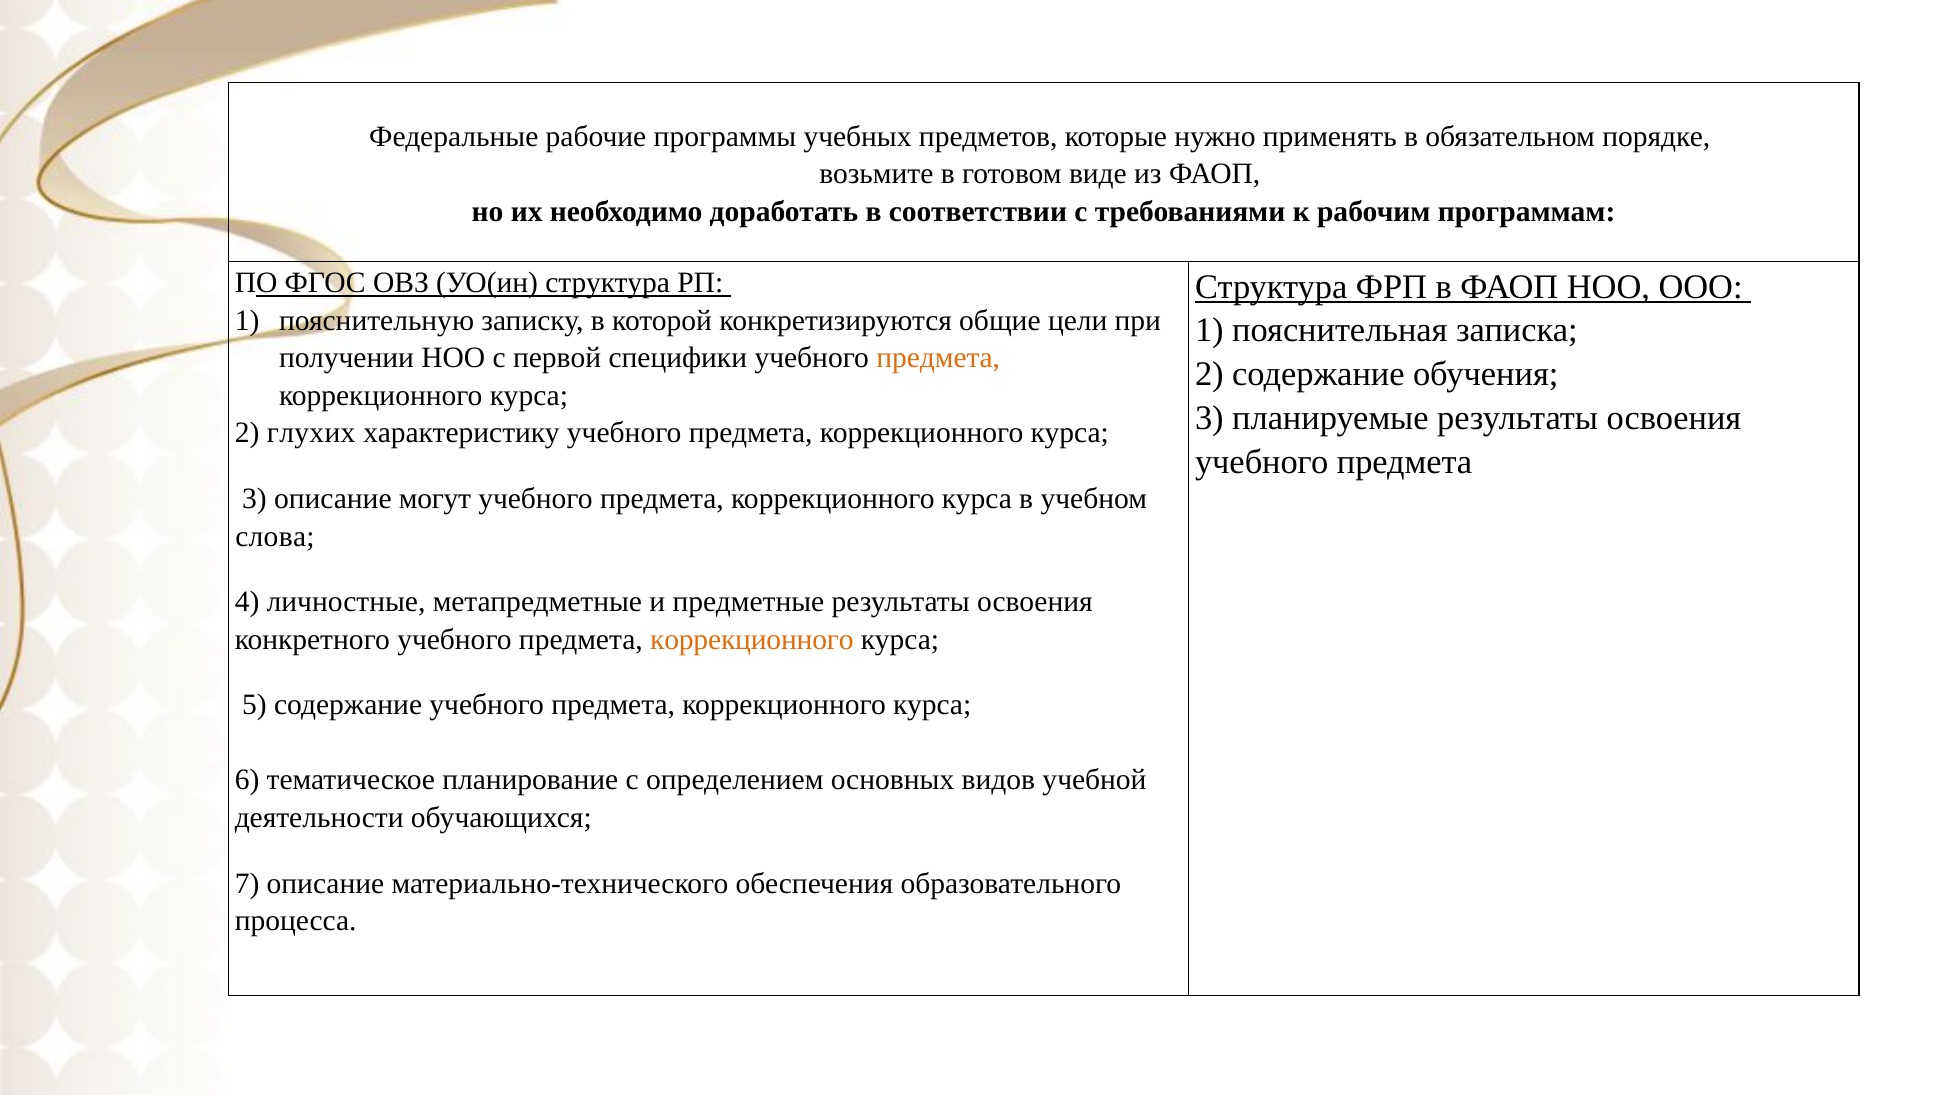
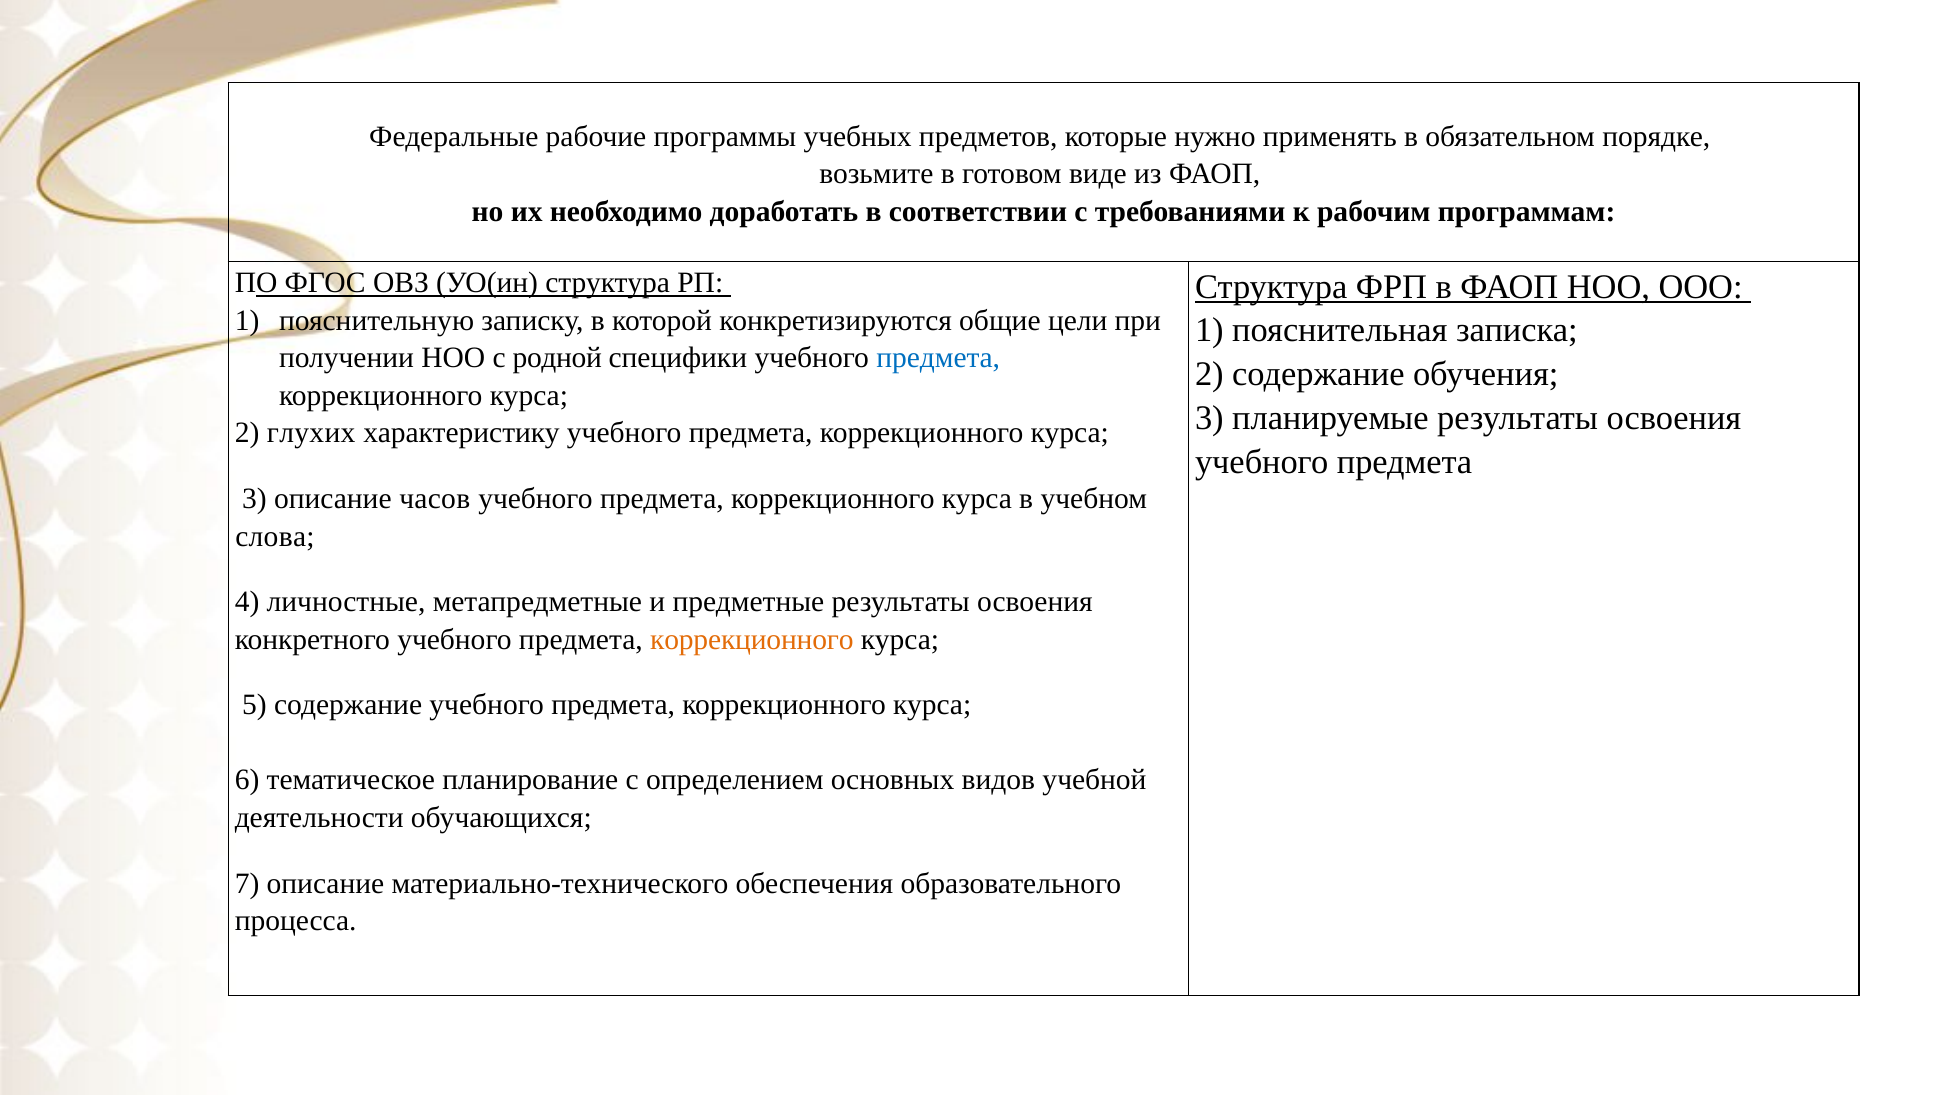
первой: первой -> родной (557, 358)
предмета colour: orange -> blue (938, 358)
могут: могут -> часов (435, 499)
